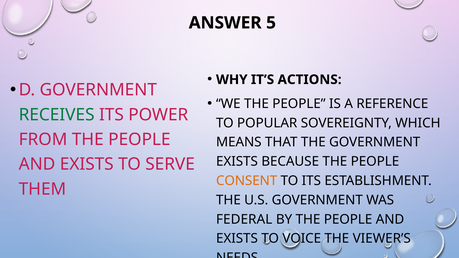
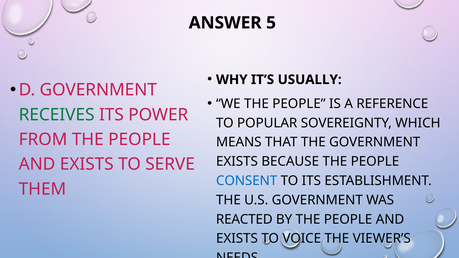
ACTIONS: ACTIONS -> USUALLY (310, 80)
CONSENT colour: orange -> blue (247, 181)
FEDERAL: FEDERAL -> REACTED (244, 219)
